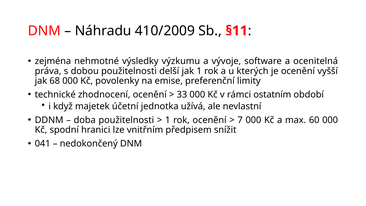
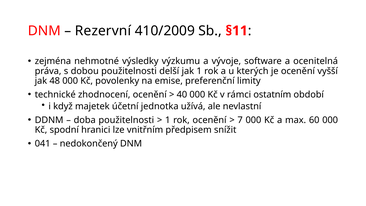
Náhradu: Náhradu -> Rezervní (103, 31)
68: 68 -> 48 (55, 81)
33: 33 -> 40 (182, 95)
